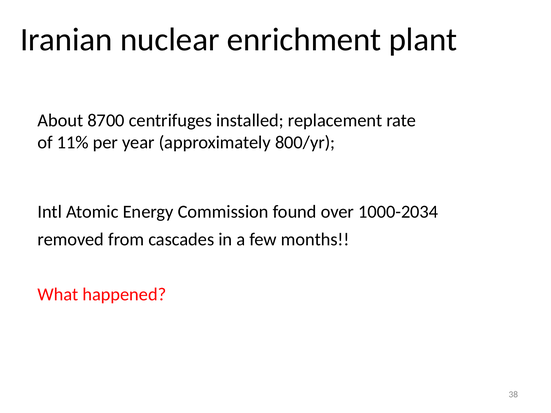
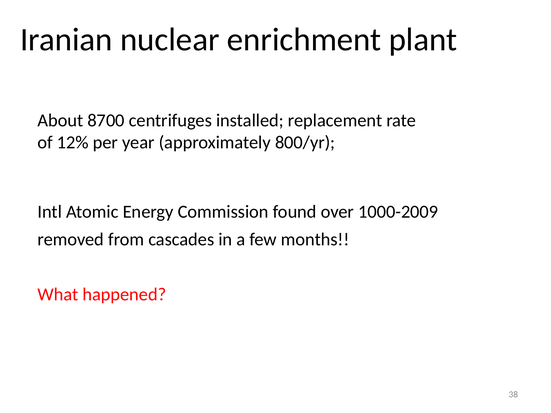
11%: 11% -> 12% (73, 143)
1000-2034: 1000-2034 -> 1000-2009 (398, 212)
